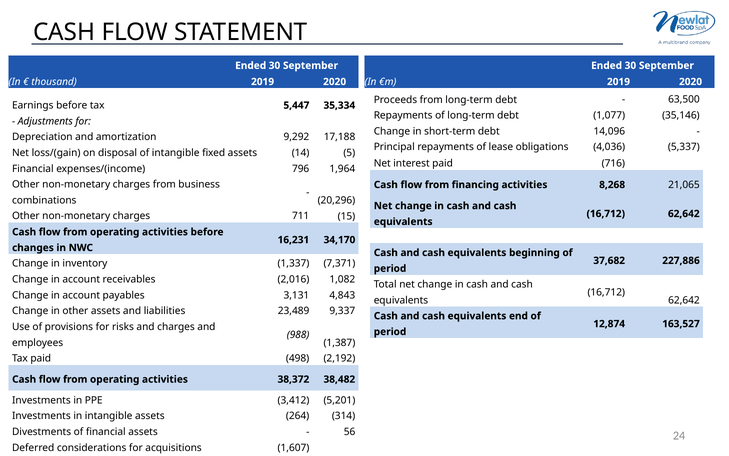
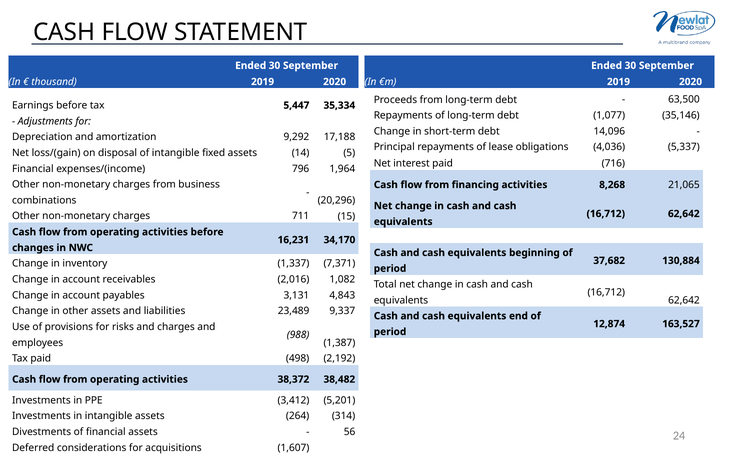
227,886: 227,886 -> 130,884 (681, 260)
